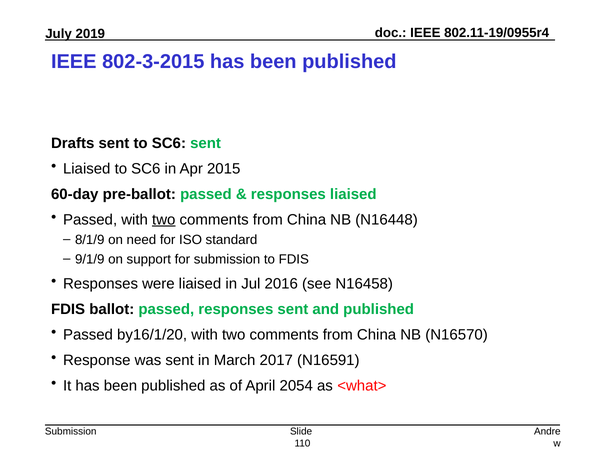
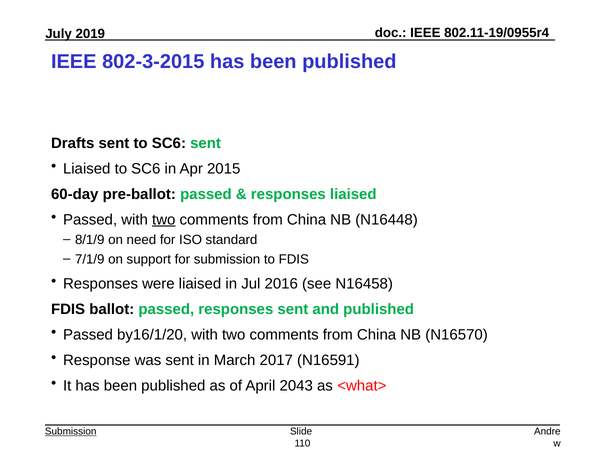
9/1/9: 9/1/9 -> 7/1/9 (90, 259)
2054: 2054 -> 2043 (296, 386)
Submission underline: none -> present (71, 432)
